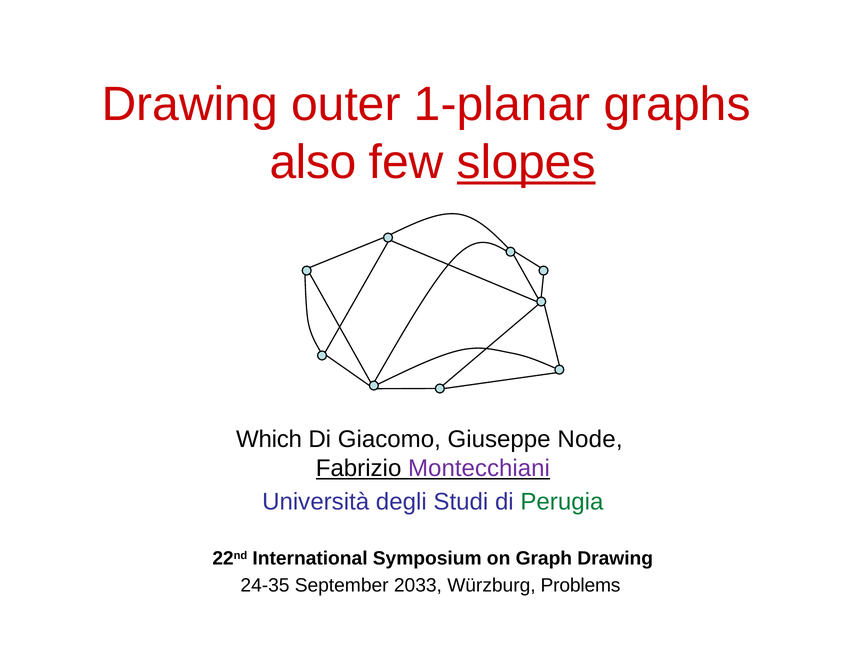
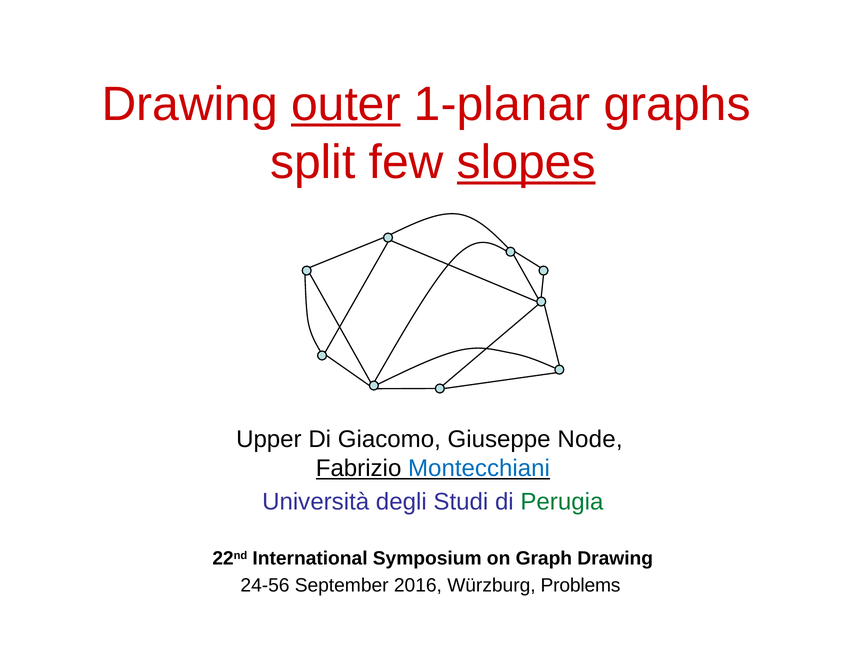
outer underline: none -> present (346, 104)
also: also -> split (313, 162)
Which: Which -> Upper (269, 439)
Montecchiani colour: purple -> blue (479, 468)
24-35: 24-35 -> 24-56 (265, 585)
2033: 2033 -> 2016 (418, 585)
